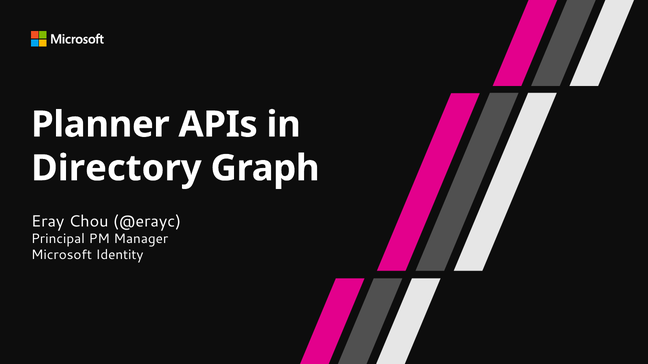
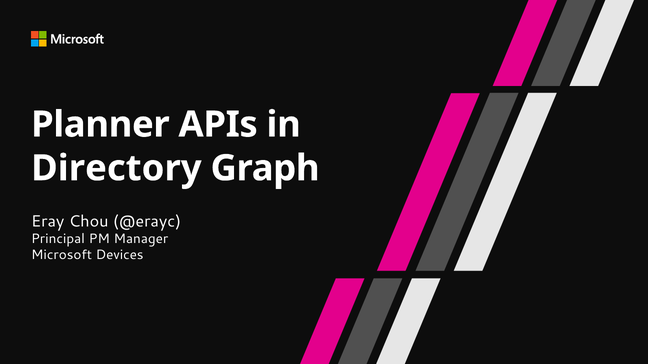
Identity: Identity -> Devices (120, 255)
